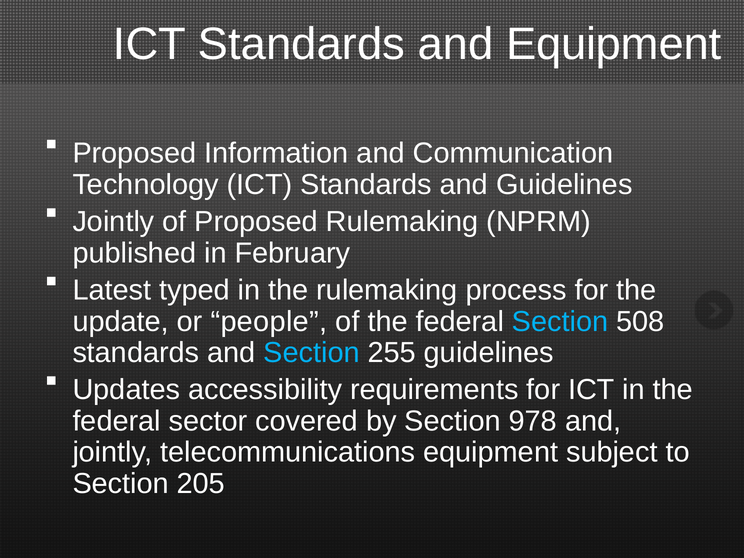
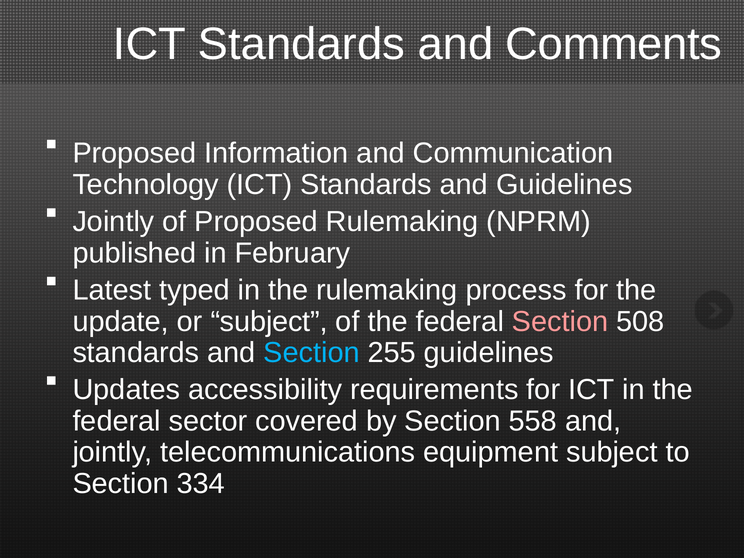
and Equipment: Equipment -> Comments (614, 44)
or people: people -> subject (269, 321)
Section colour: light blue -> pink (560, 321)
978: 978 -> 558 (533, 421)
205: 205 -> 334 (201, 484)
